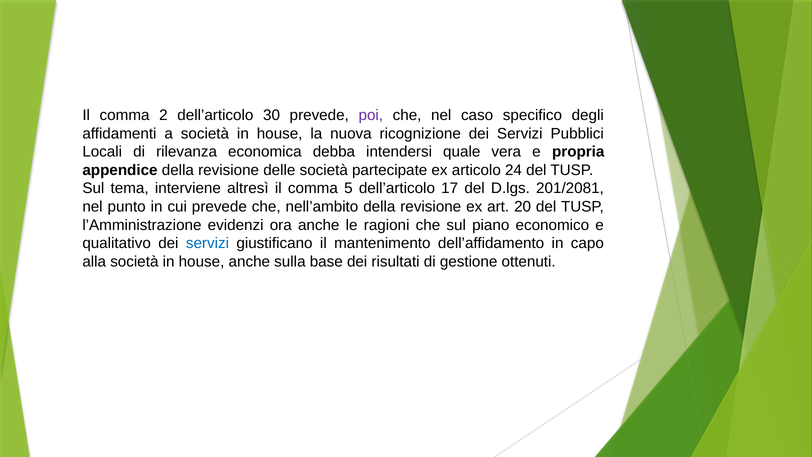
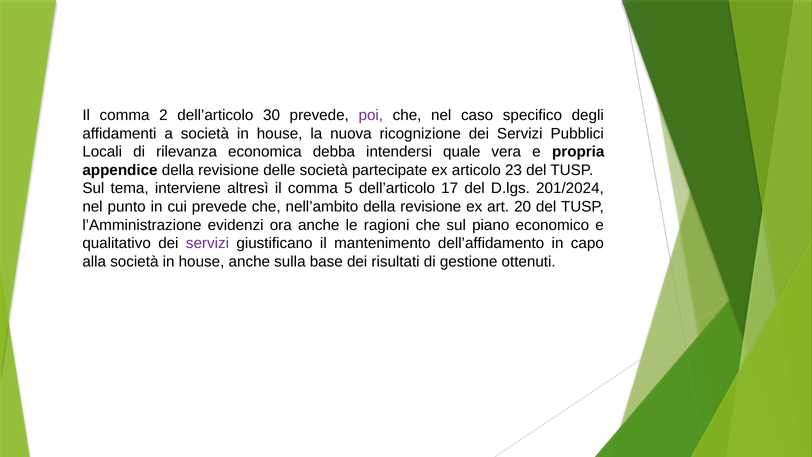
24: 24 -> 23 (513, 170)
201/2081: 201/2081 -> 201/2024 (570, 188)
servizi colour: blue -> purple (207, 243)
